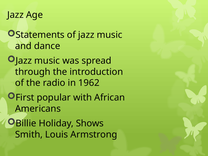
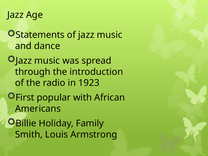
1962: 1962 -> 1923 (89, 83)
Shows: Shows -> Family (90, 123)
